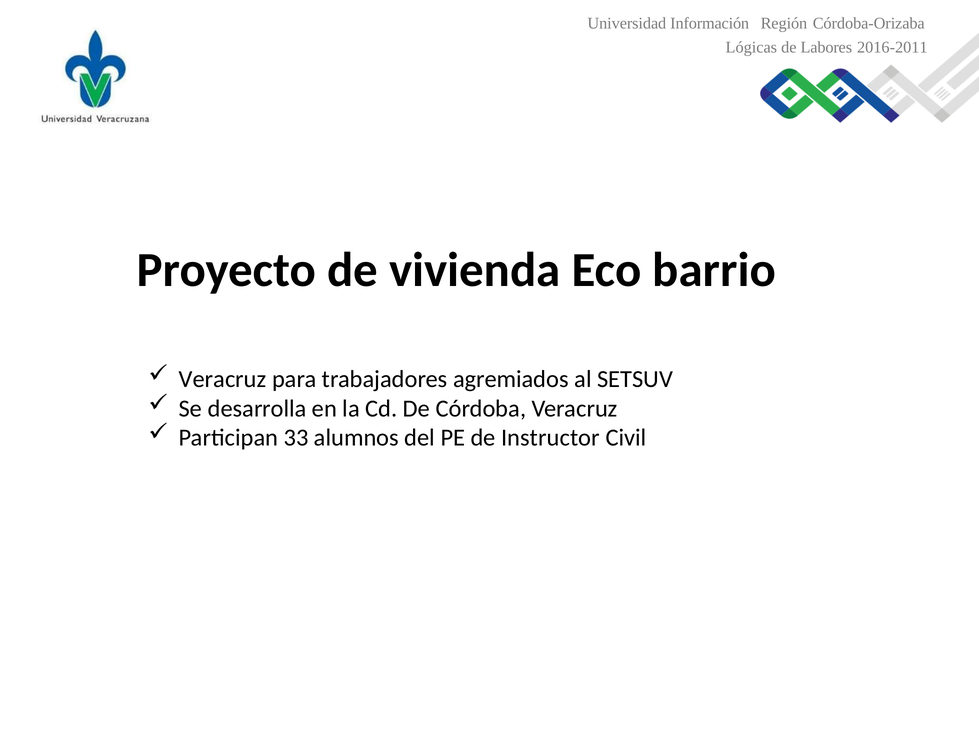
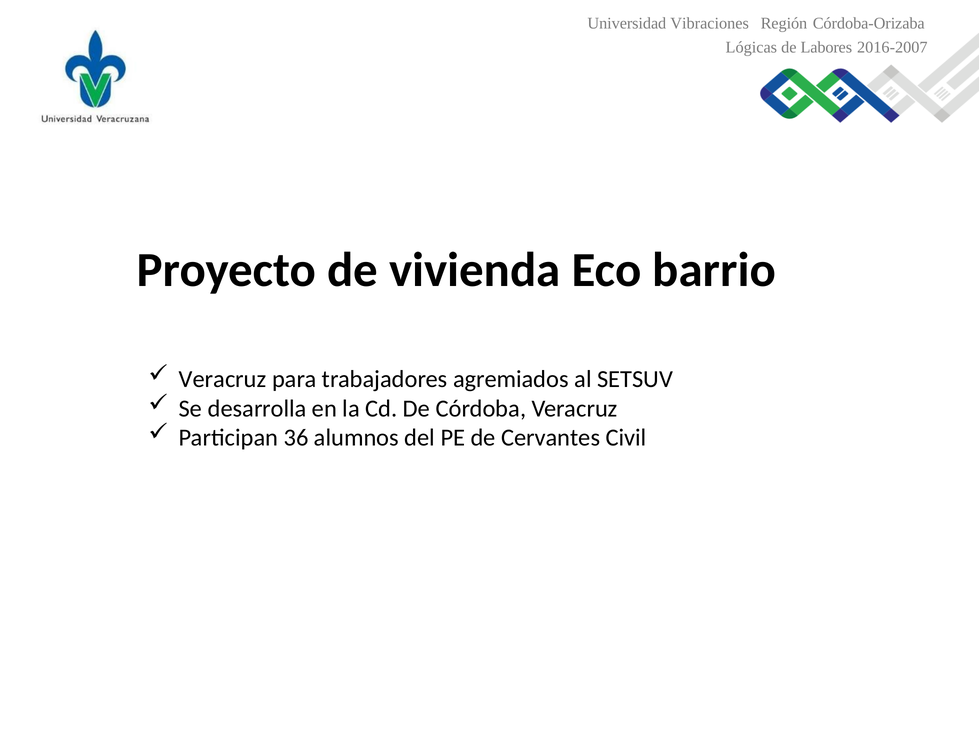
Información: Información -> Vibraciones (710, 23)
2016-2011: 2016-2011 -> 2016-2007 (892, 48)
33: 33 -> 36 (296, 438)
Instructor: Instructor -> Cervantes (551, 438)
